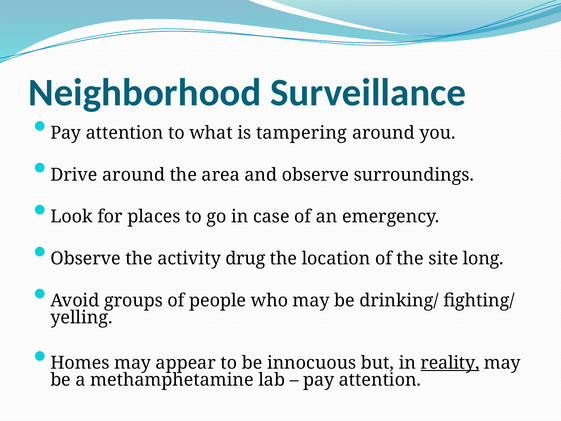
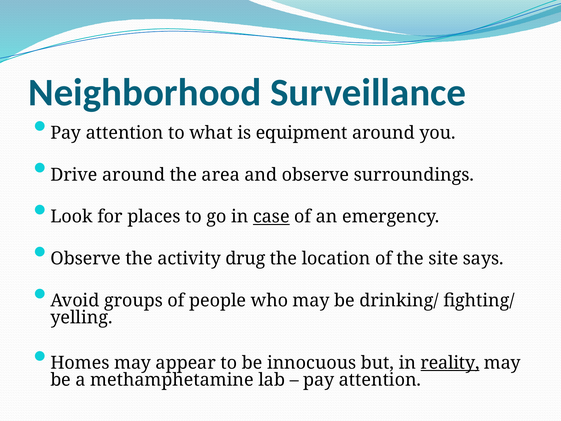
tampering: tampering -> equipment (302, 133)
case underline: none -> present (271, 217)
long: long -> says (483, 258)
